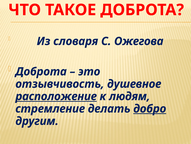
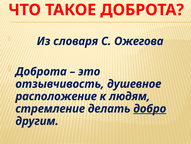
расположение underline: present -> none (56, 96)
